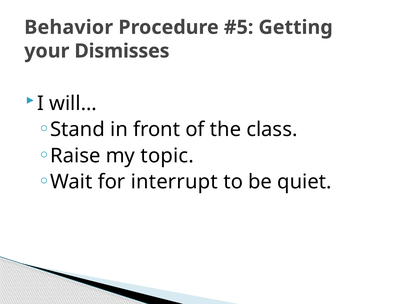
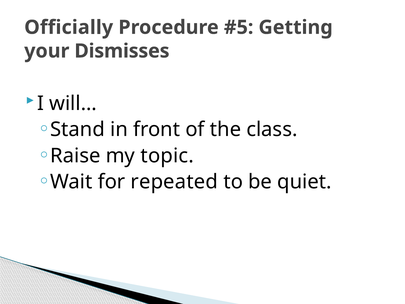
Behavior: Behavior -> Officially (69, 27)
interrupt: interrupt -> repeated (174, 182)
